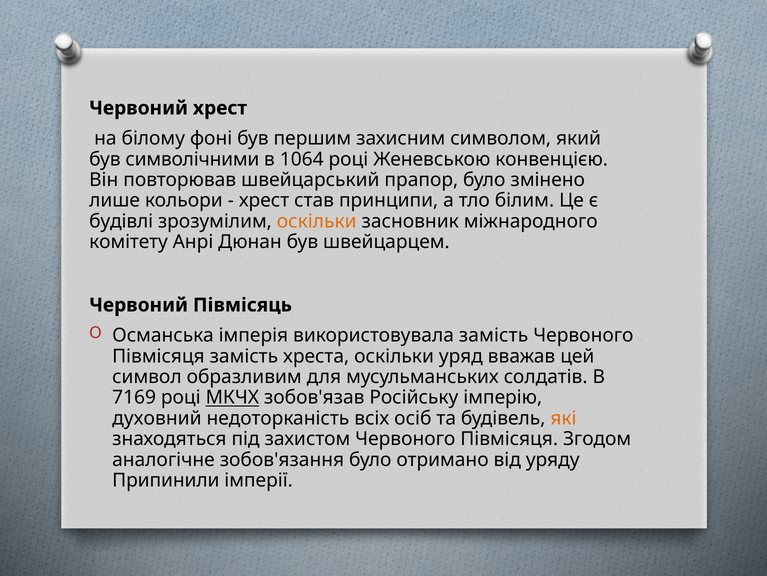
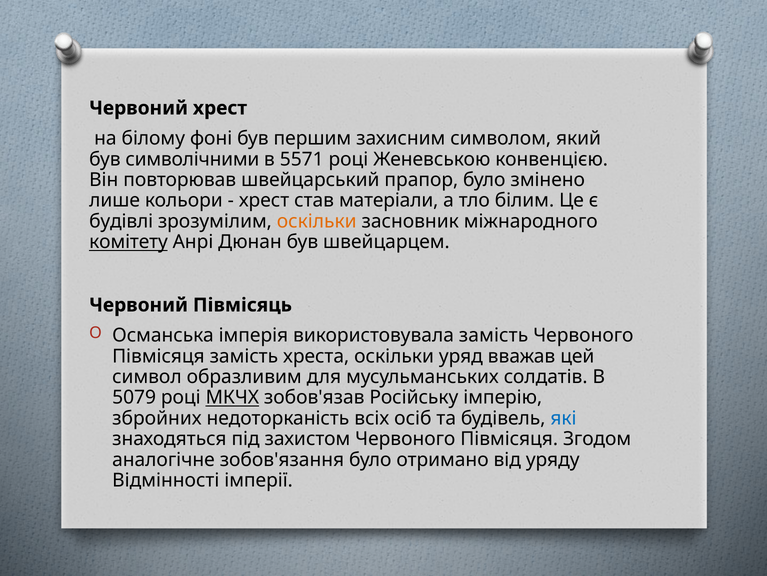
1064: 1064 -> 5571 (302, 159)
принципи: принципи -> матеріали (389, 200)
комітету underline: none -> present (128, 242)
7169: 7169 -> 5079 (134, 397)
духовний: духовний -> збройних (157, 418)
які colour: orange -> blue (563, 418)
Припинили: Припинили -> Відмінності (166, 480)
